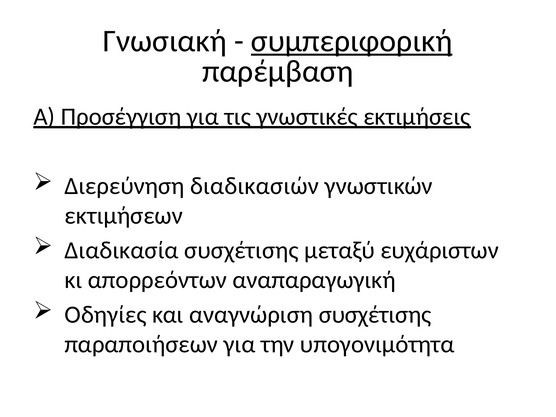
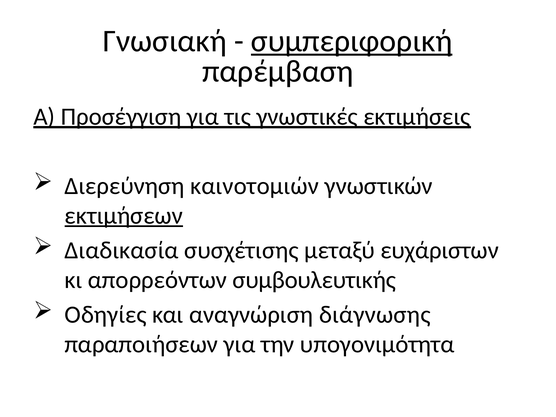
διαδικασιών: διαδικασιών -> καινοτομιών (255, 186)
εκτιμήσεων underline: none -> present (124, 216)
αναπαραγωγική: αναπαραγωγική -> συμβουλευτικής (314, 280)
αναγνώριση συσχέτισης: συσχέτισης -> διάγνωσης (375, 315)
